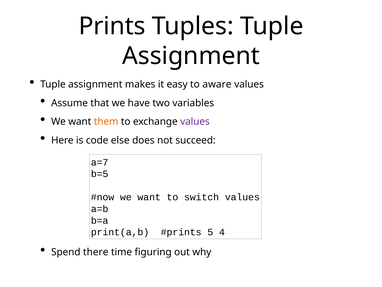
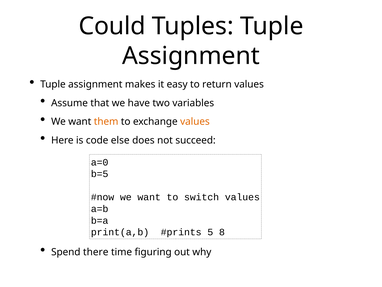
Prints: Prints -> Could (112, 26)
aware: aware -> return (217, 84)
values colour: purple -> orange (195, 121)
a=7: a=7 -> a=0 (100, 162)
4: 4 -> 8 (222, 232)
